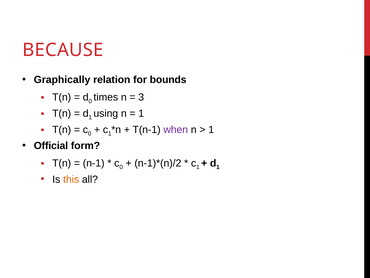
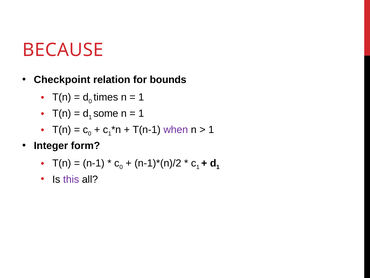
Graphically: Graphically -> Checkpoint (62, 80)
3: 3 -> 1 (141, 97)
using: using -> some (106, 113)
Official: Official -> Integer (51, 145)
this colour: orange -> purple (71, 179)
